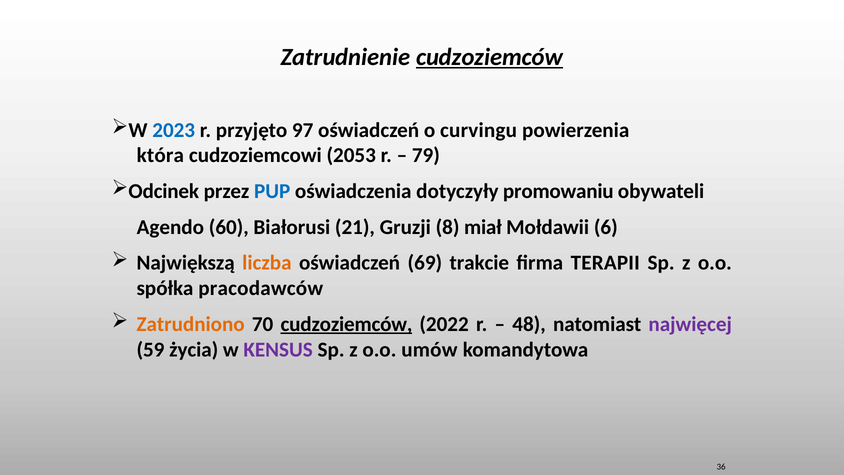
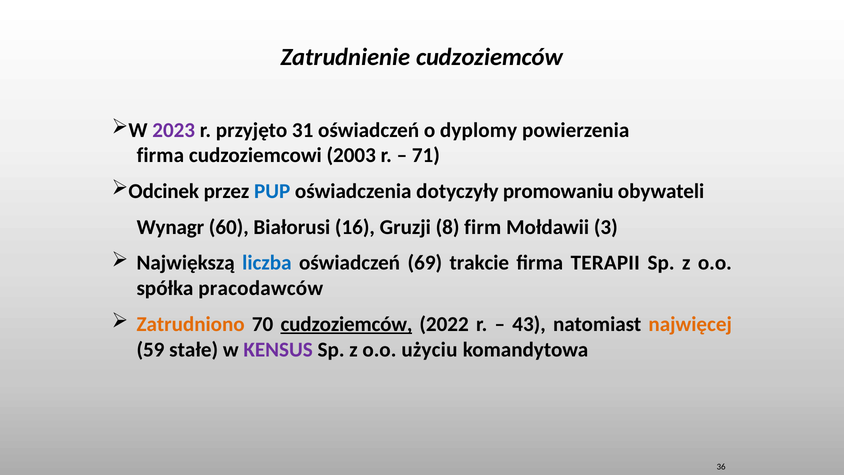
cudzoziemców underline: present -> none (490, 57)
2023 colour: blue -> purple (174, 130)
97: 97 -> 31 (303, 130)
curvingu: curvingu -> dyplomy (479, 130)
która: która -> firma (160, 155)
2053: 2053 -> 2003 (351, 155)
79: 79 -> 71 (426, 155)
Agendo: Agendo -> Wynagr (170, 227)
21: 21 -> 16 (355, 227)
miał: miał -> firm (483, 227)
6: 6 -> 3 (606, 227)
liczba colour: orange -> blue (267, 263)
48: 48 -> 43 (529, 324)
najwięcej colour: purple -> orange (690, 324)
życia: życia -> stałe (194, 349)
umów: umów -> użyciu (429, 349)
